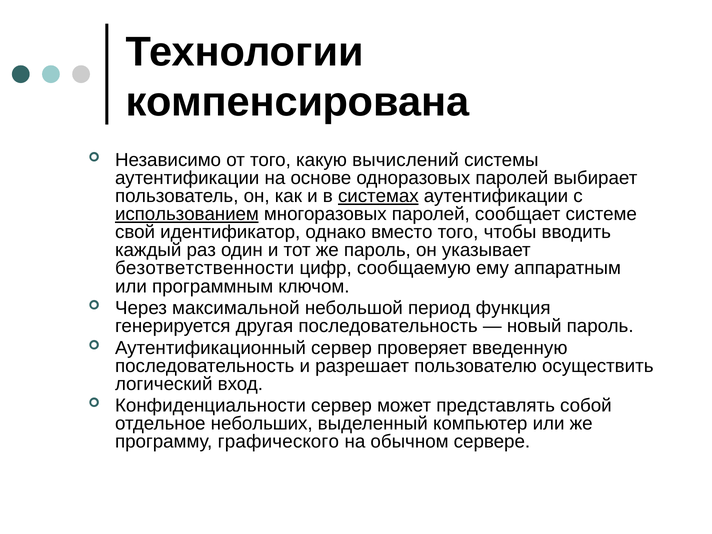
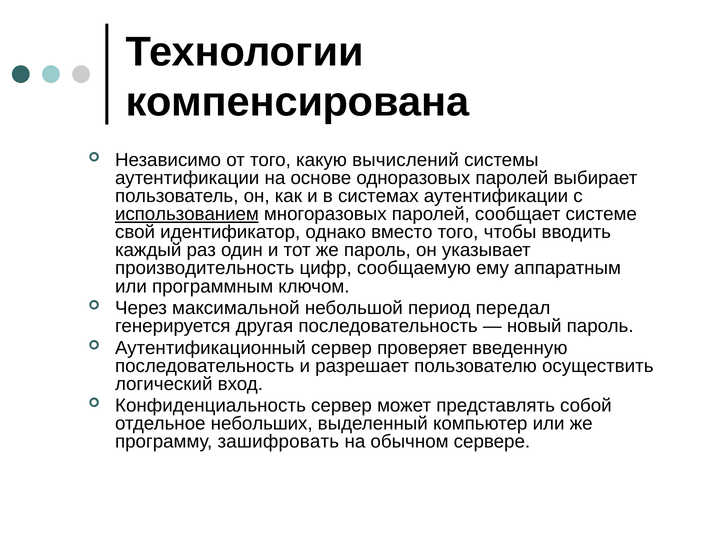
системах underline: present -> none (378, 196)
безответственности: безответственности -> производительность (205, 268)
функция: функция -> передал (513, 308)
Конфиденциальности: Конфиденциальности -> Конфиденциальность (210, 406)
графического: графического -> зашифровать (278, 442)
